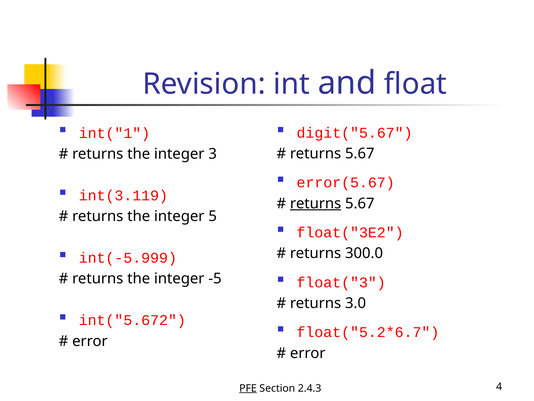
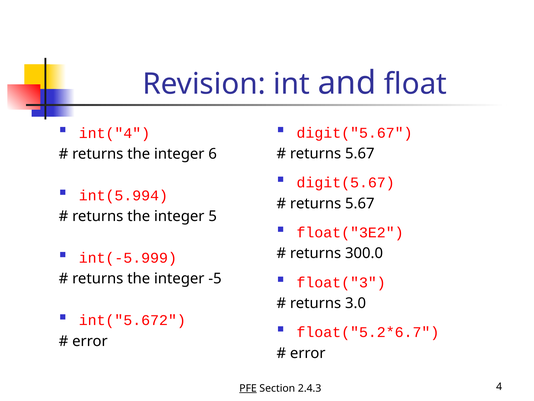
int("1: int("1 -> int("4 (114, 133)
3: 3 -> 6 (213, 154)
error(5.67: error(5.67 -> digit(5.67 (346, 183)
int(3.119: int(3.119 -> int(5.994 (123, 195)
returns underline: present -> none (316, 203)
